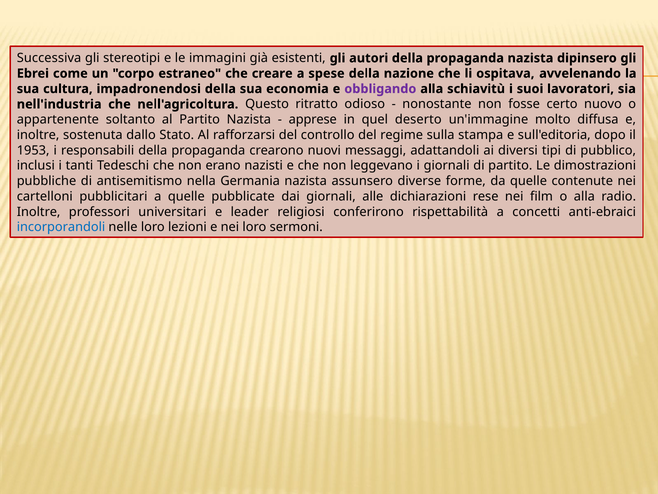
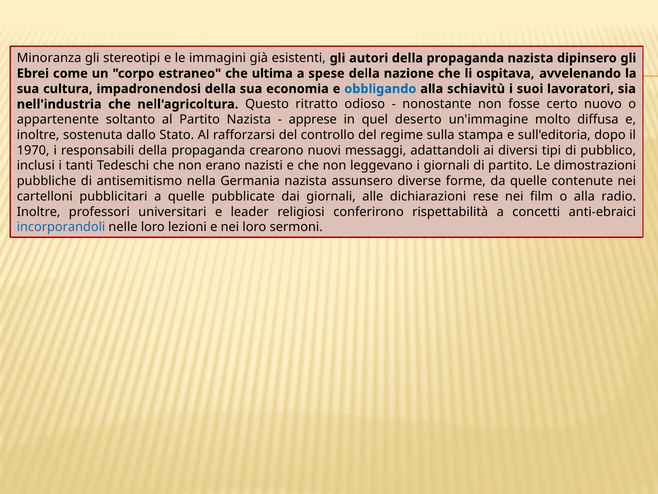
Successiva: Successiva -> Minoranza (49, 58)
creare: creare -> ultima (272, 73)
obbligando colour: purple -> blue (380, 89)
1953: 1953 -> 1970 (33, 150)
